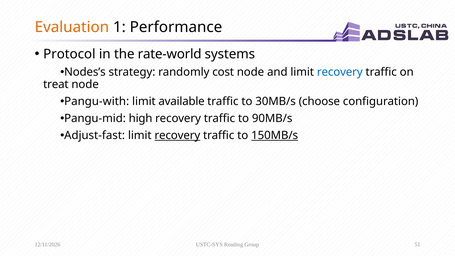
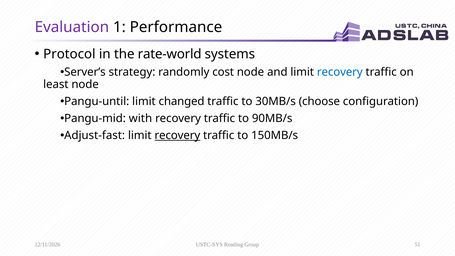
Evaluation colour: orange -> purple (72, 27)
Nodes’s: Nodes’s -> Server’s (85, 72)
treat: treat -> least (56, 84)
Pangu-with: Pangu-with -> Pangu-until (97, 101)
available: available -> changed (182, 101)
high: high -> with (140, 118)
150MB/s underline: present -> none (275, 136)
